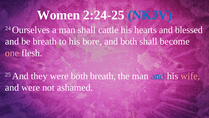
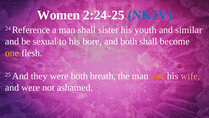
Ourselves: Ourselves -> Reference (31, 30)
cattle: cattle -> sister (108, 30)
hearts: hearts -> youth (145, 30)
blessed: blessed -> similar (189, 30)
be breath: breath -> sexual (45, 41)
one colour: pink -> yellow (12, 53)
and colour: blue -> orange (158, 76)
